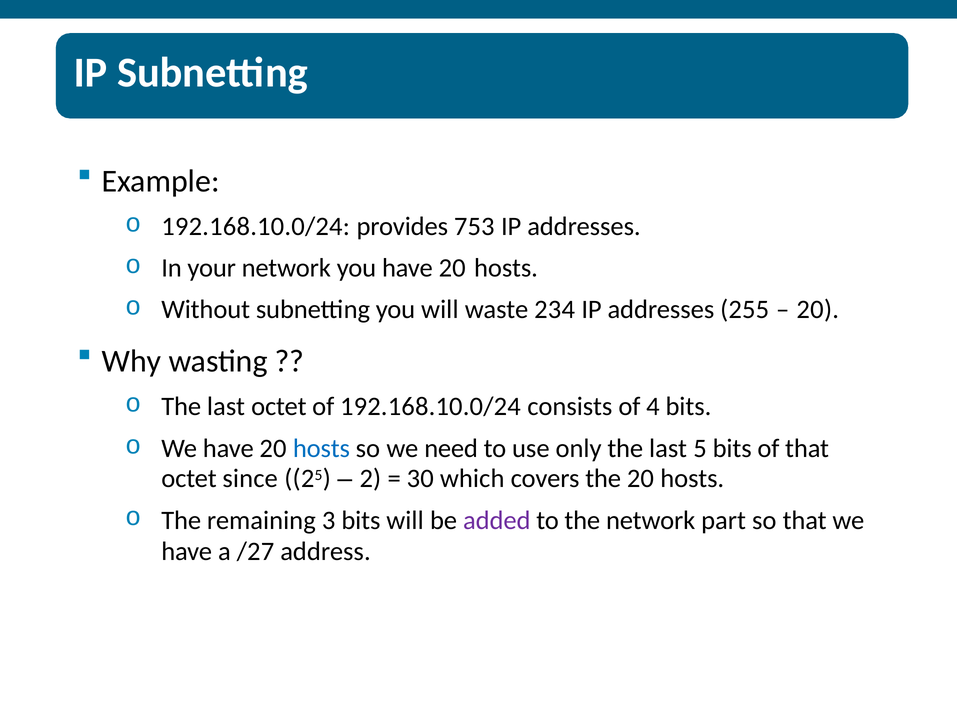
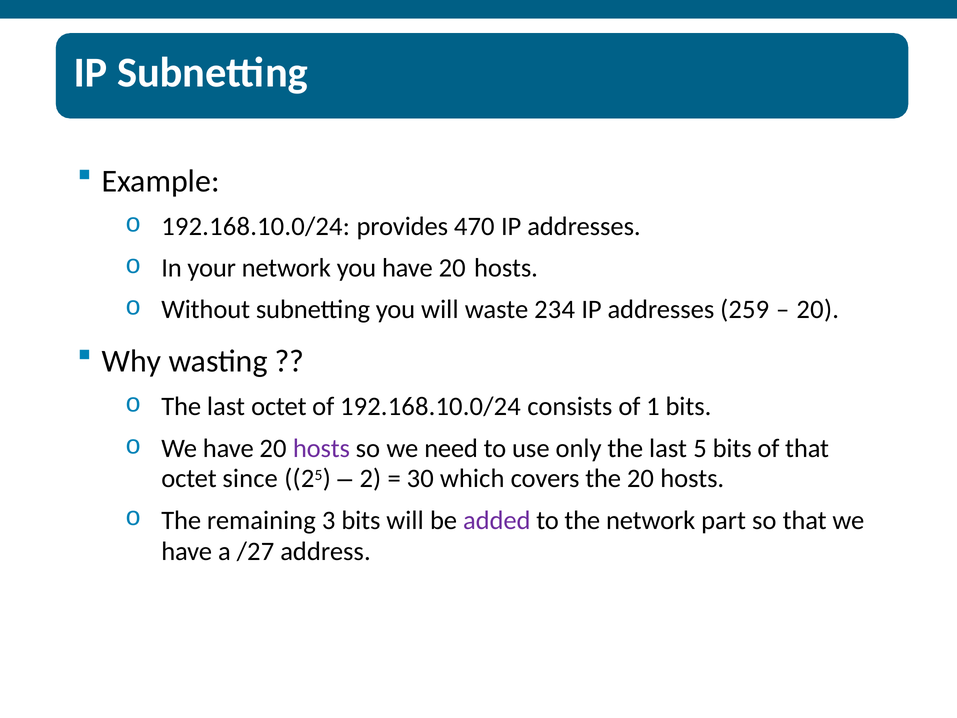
753: 753 -> 470 (474, 226)
255: 255 -> 259 (745, 309)
4: 4 -> 1 (653, 406)
hosts colour: blue -> purple (321, 448)
